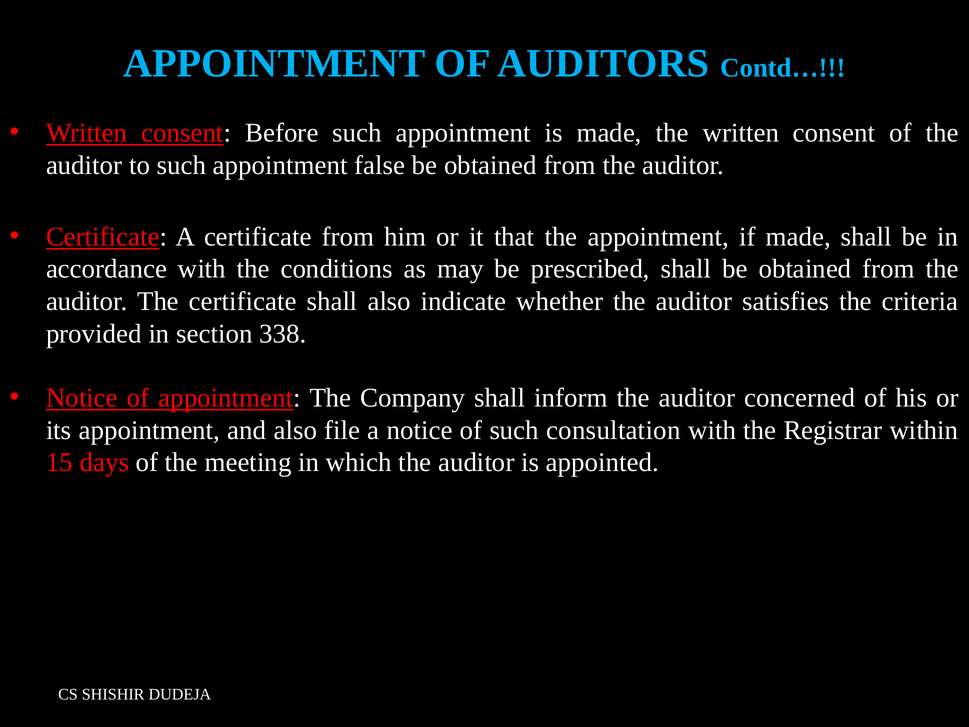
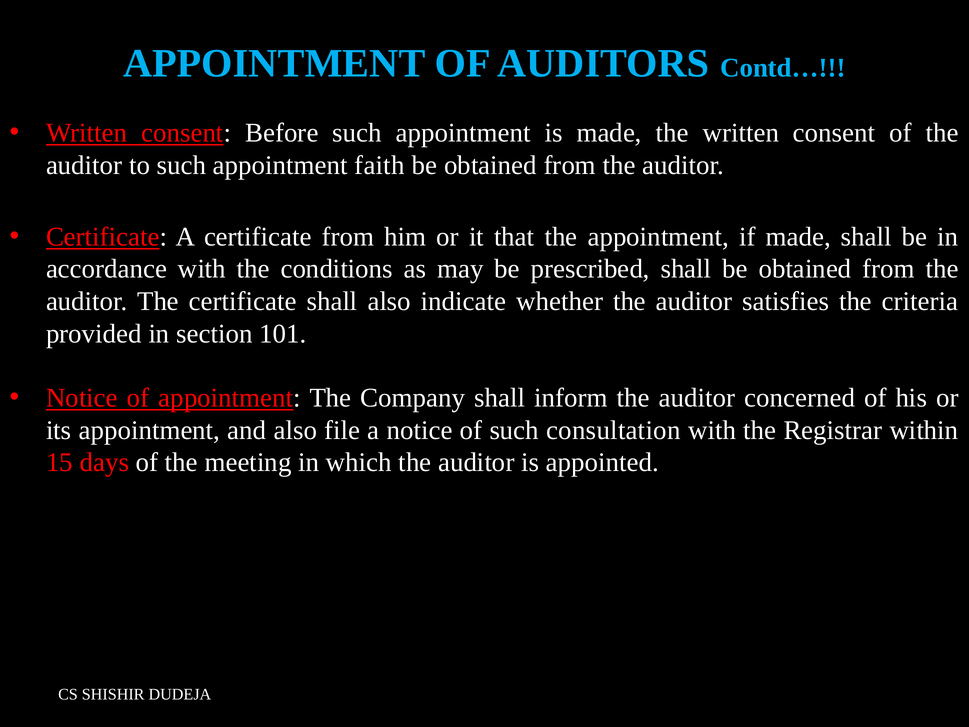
false: false -> faith (380, 165)
338: 338 -> 101 (283, 334)
